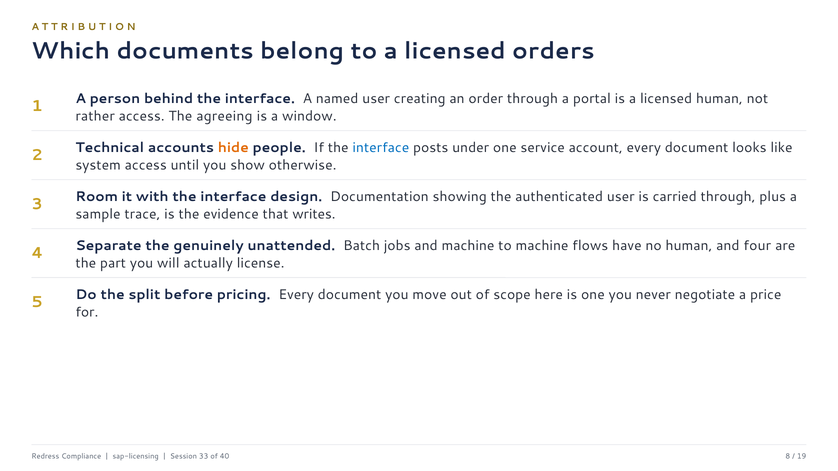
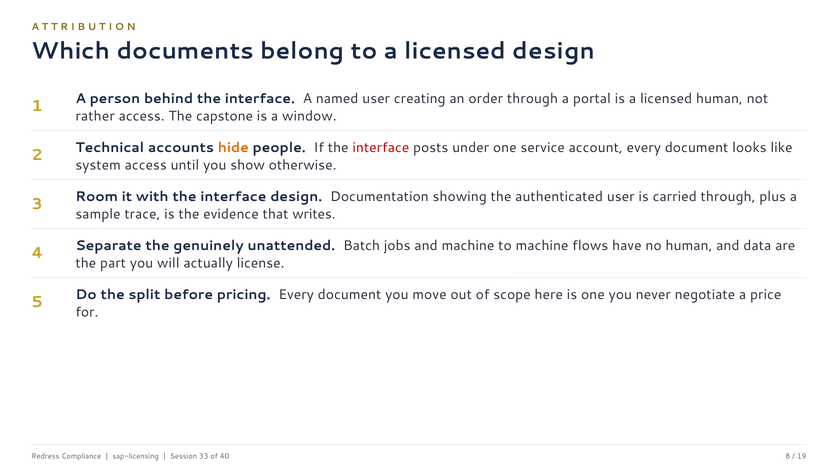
licensed orders: orders -> design (554, 51)
agreeing: agreeing -> capstone (225, 116)
interface colour: blue -> red (381, 148)
four: four -> data (757, 246)
